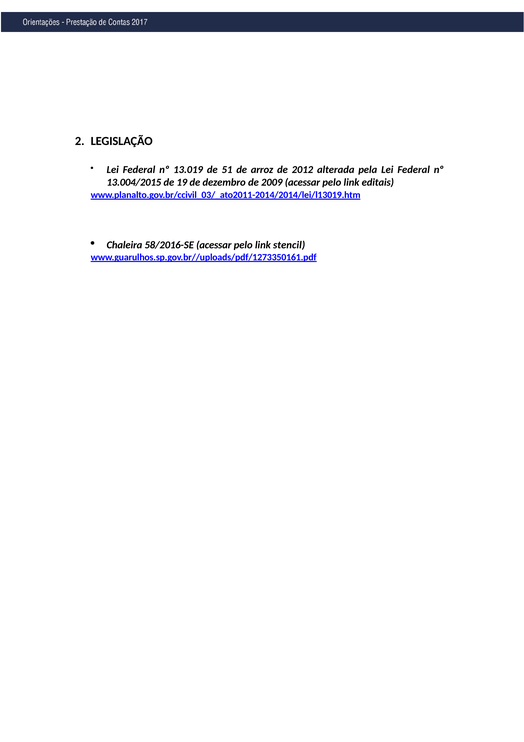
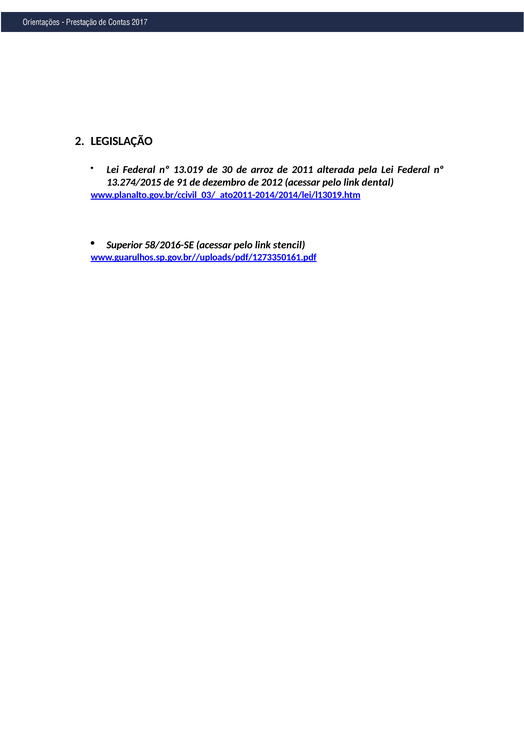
51: 51 -> 30 (227, 170)
2012: 2012 -> 2011 (302, 170)
13.004/2015: 13.004/2015 -> 13.274/2015 (134, 182)
19: 19 -> 91 (182, 182)
2009: 2009 -> 2012 (272, 182)
editais: editais -> dental (378, 182)
Chaleira: Chaleira -> Superior (124, 245)
